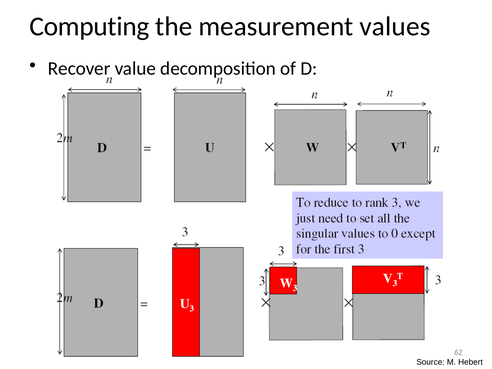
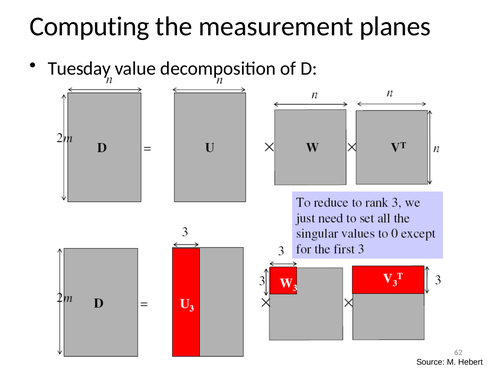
values: values -> planes (395, 27)
Recover: Recover -> Tuesday (79, 69)
